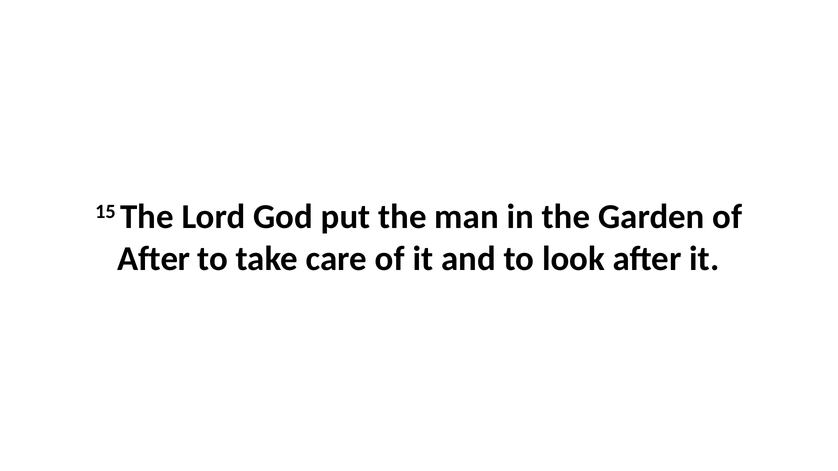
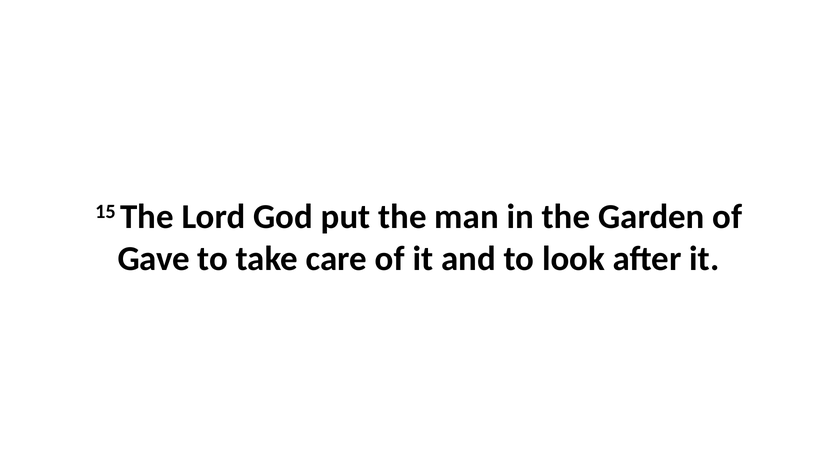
After: After -> Gave (154, 259)
